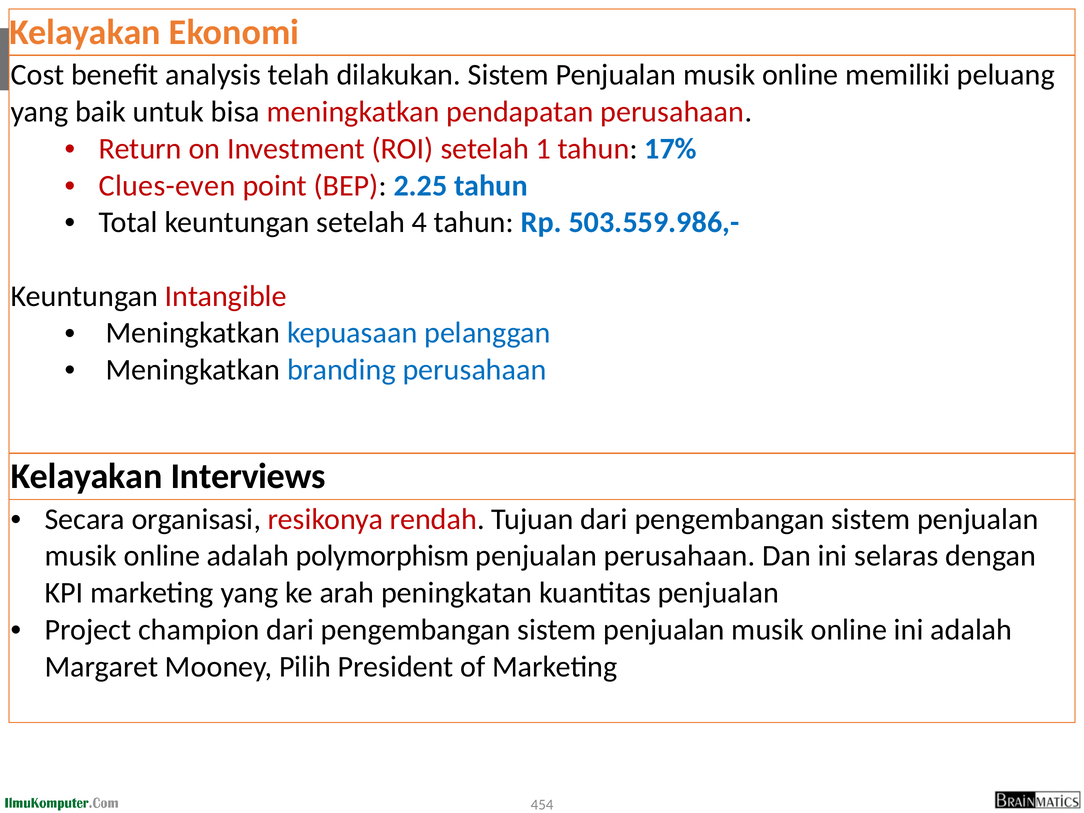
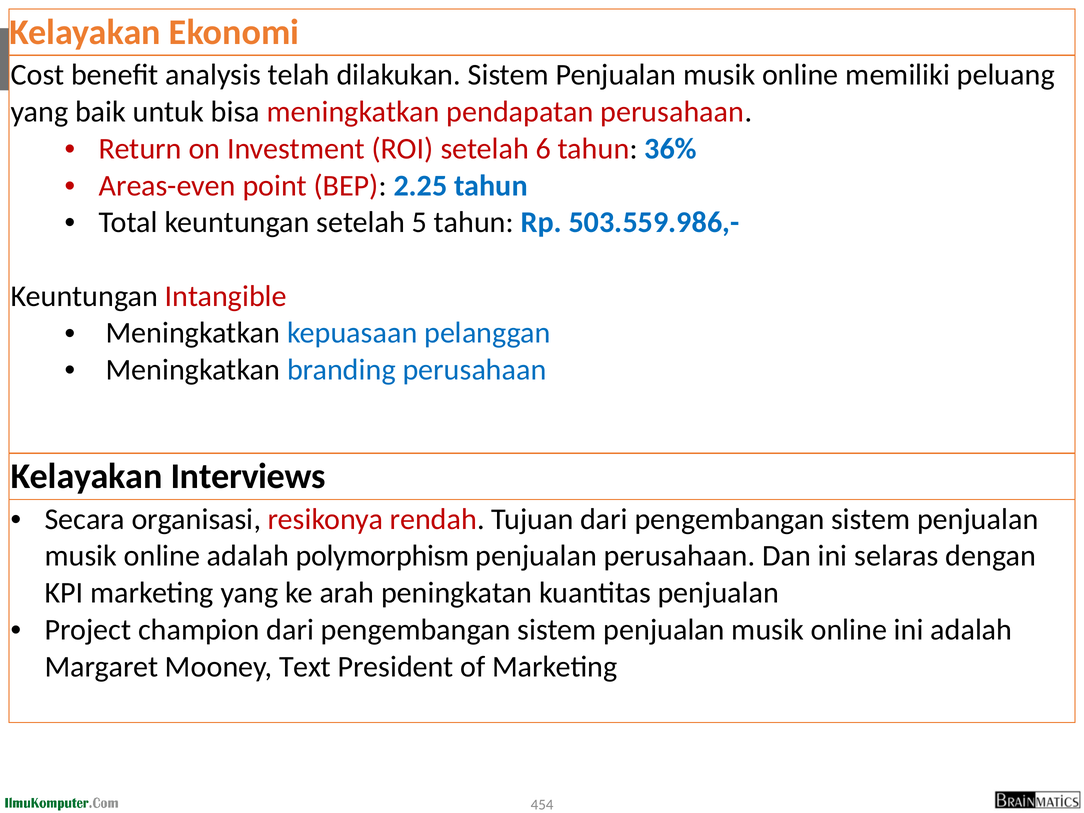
1: 1 -> 6 (543, 149)
17%: 17% -> 36% (671, 149)
Clues-even: Clues-even -> Areas-even (167, 186)
4: 4 -> 5 (420, 222)
Pilih: Pilih -> Text (305, 667)
